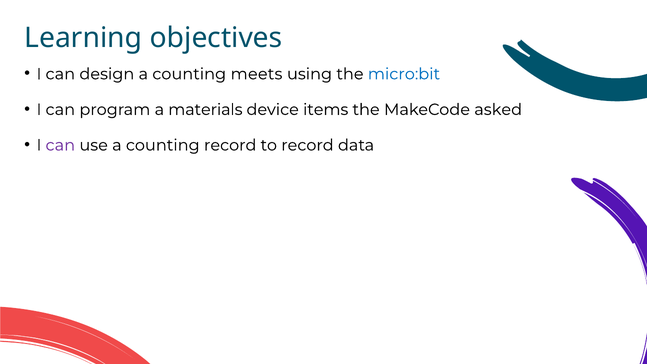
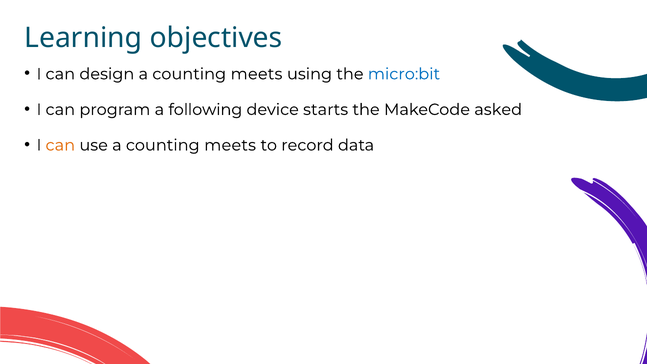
materials: materials -> following (205, 110)
items: items -> starts (326, 110)
can colour: purple -> orange (60, 145)
use a counting record: record -> meets (230, 145)
